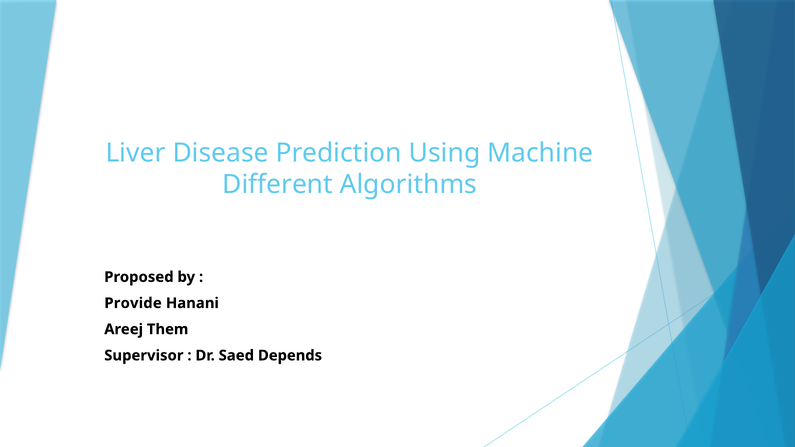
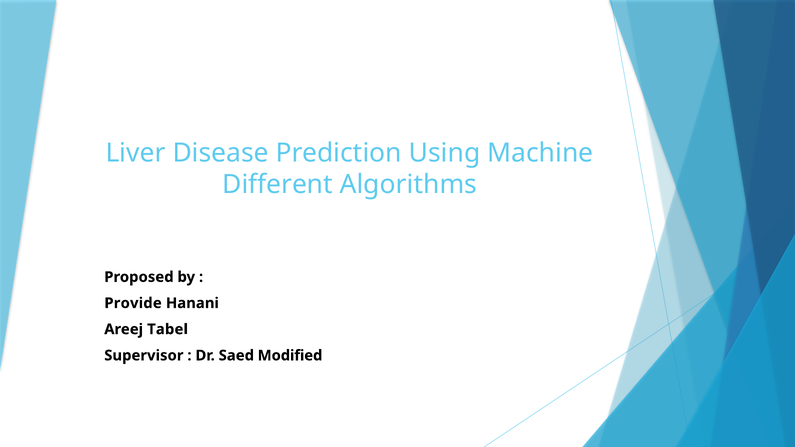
Them: Them -> Tabel (168, 329)
Depends: Depends -> Modified (290, 356)
